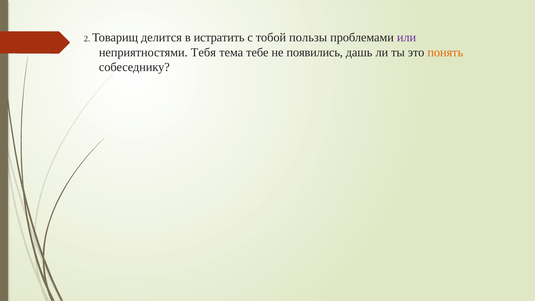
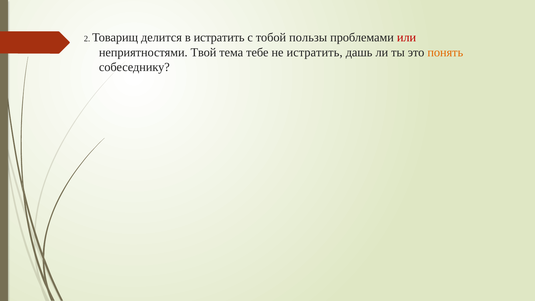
или colour: purple -> red (407, 38)
Тебя: Тебя -> Твой (203, 52)
не появились: появились -> истратить (315, 52)
